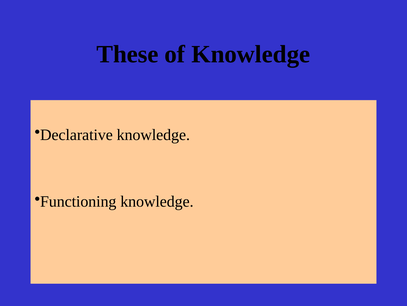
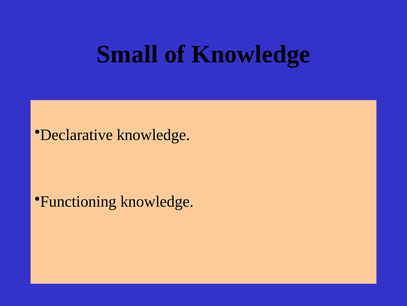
These: These -> Small (127, 54)
